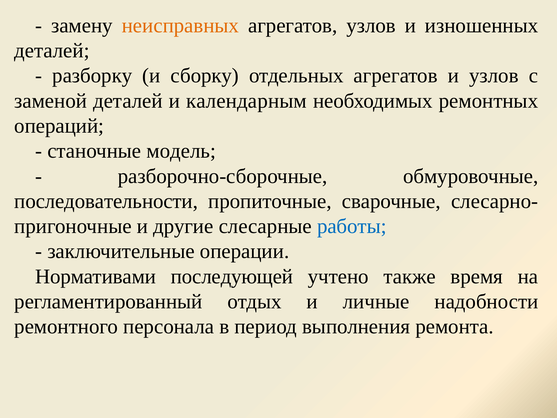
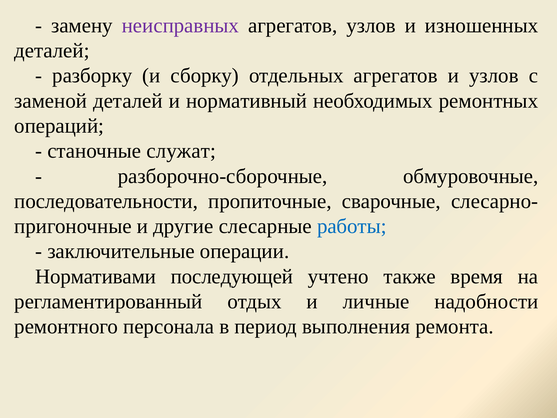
неисправных colour: orange -> purple (180, 25)
календарным: календарным -> нормативный (246, 101)
модель: модель -> служат (181, 151)
